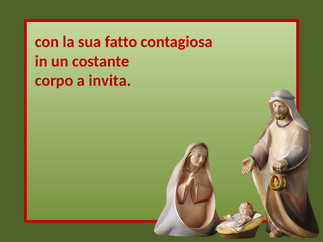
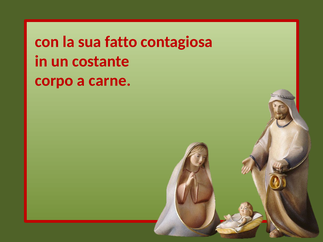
invita: invita -> carne (110, 81)
